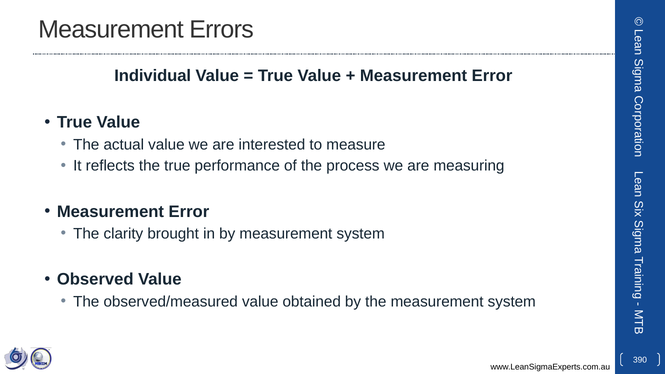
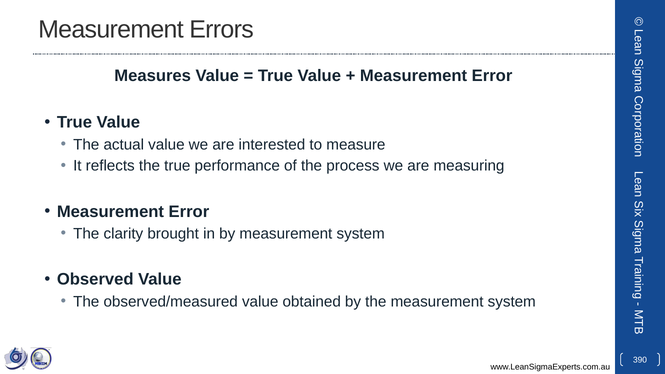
Individual: Individual -> Measures (153, 76)
